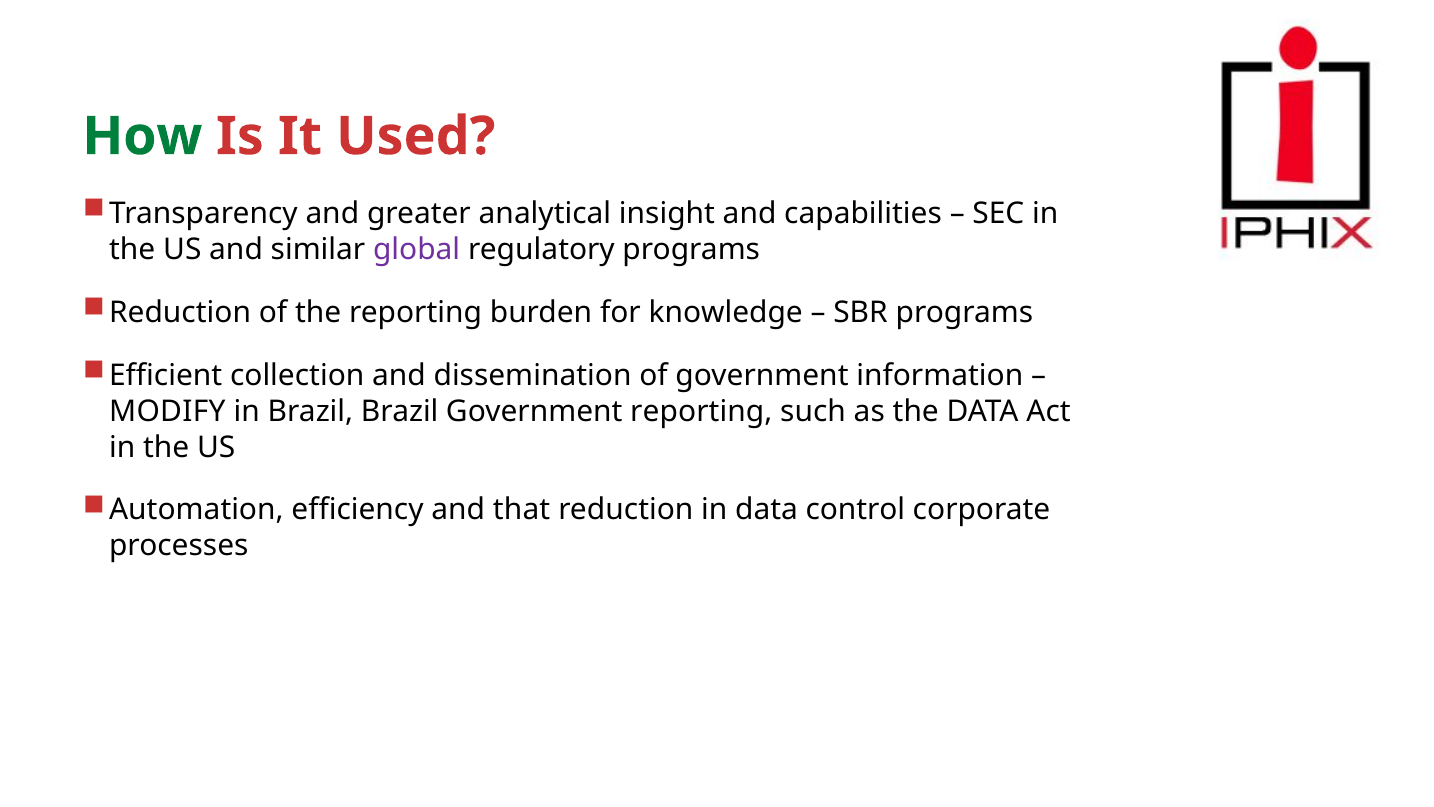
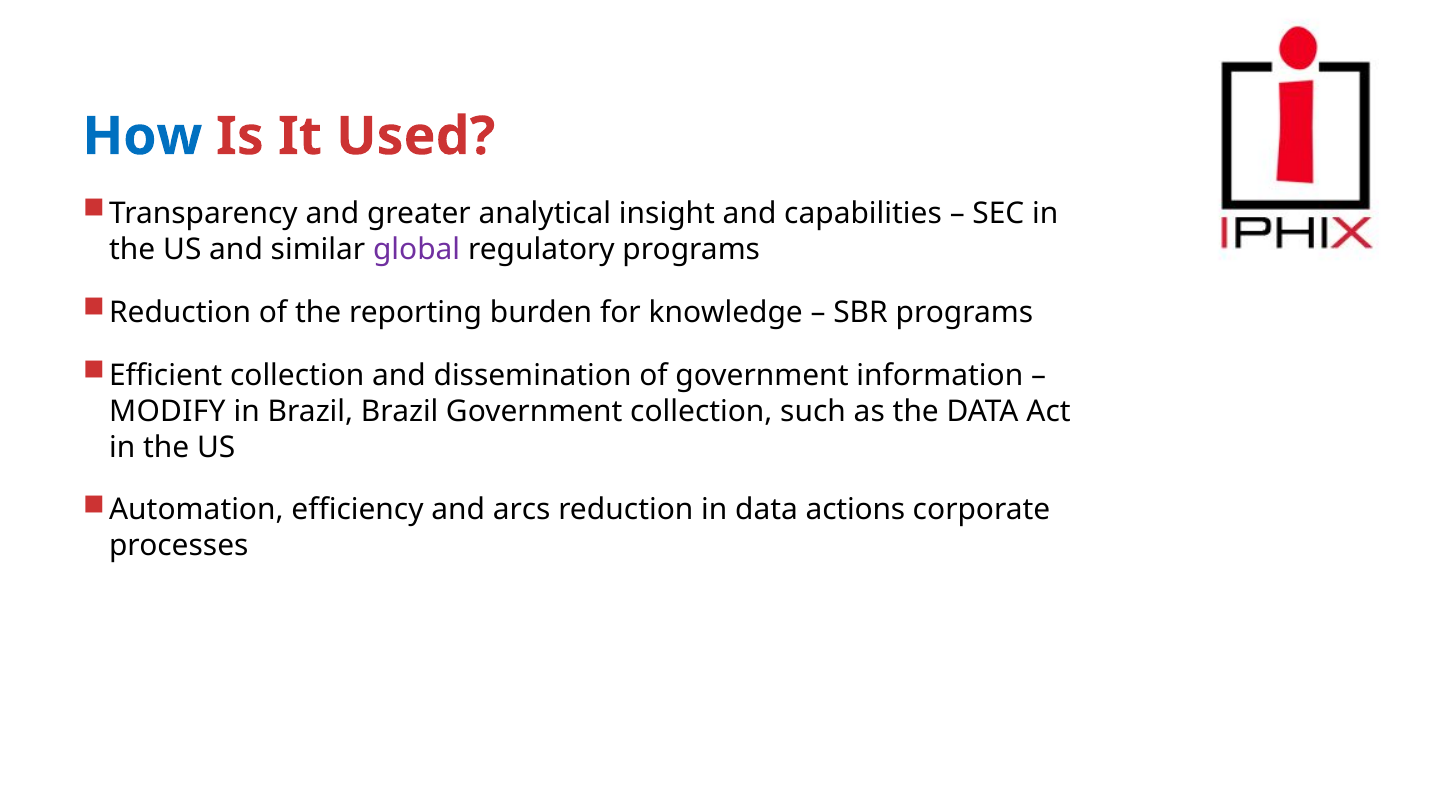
How colour: green -> blue (142, 136)
Government reporting: reporting -> collection (701, 411)
that: that -> arcs (522, 510)
control: control -> actions (855, 510)
